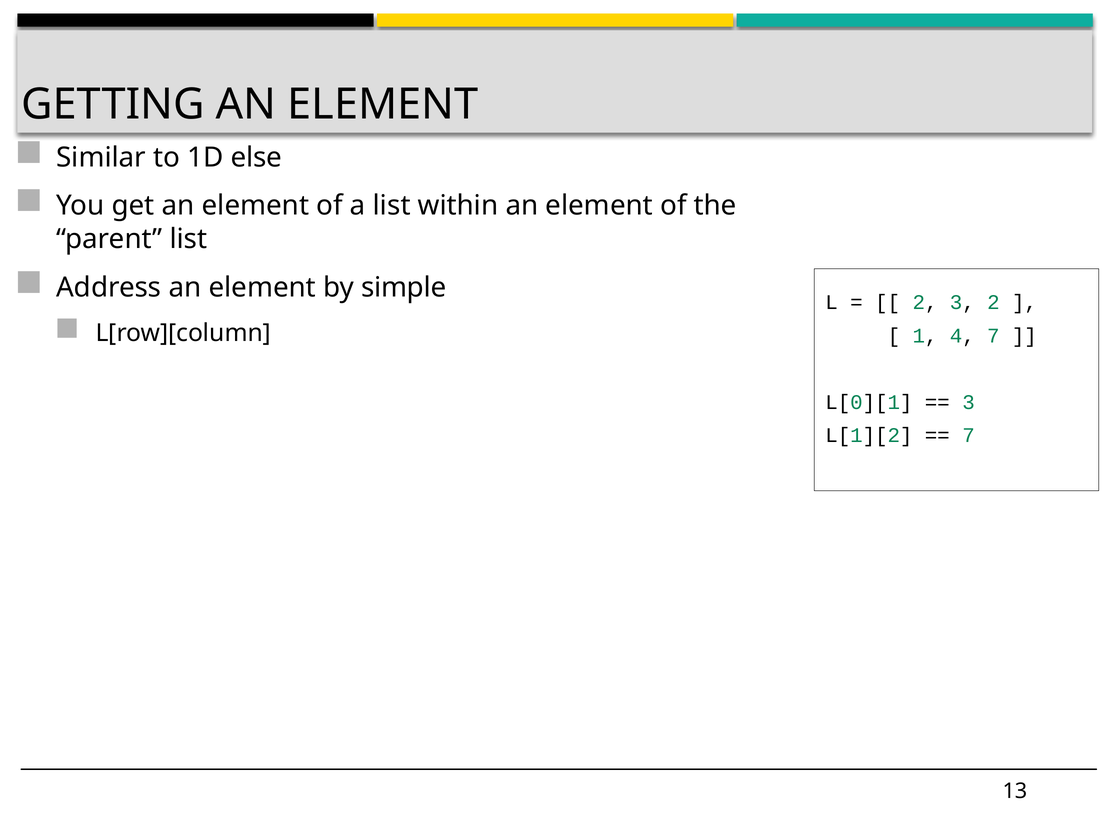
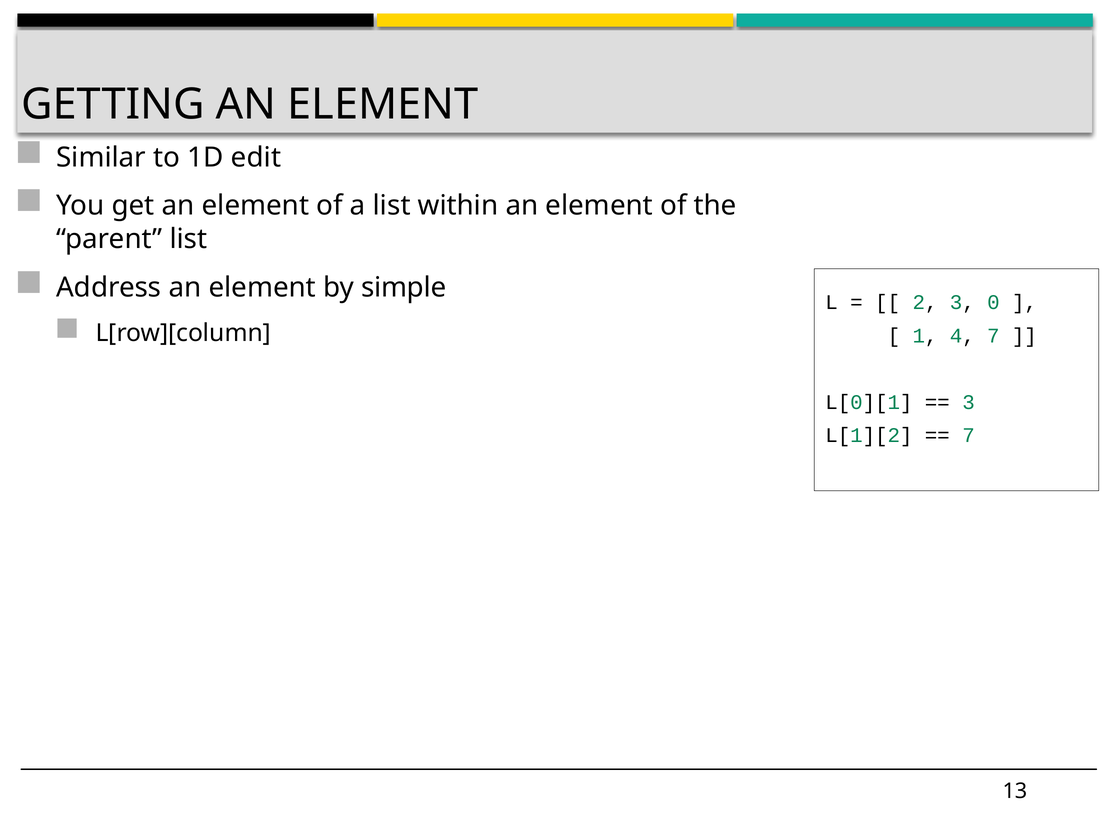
else: else -> edit (256, 157)
3 2: 2 -> 0 (993, 302)
